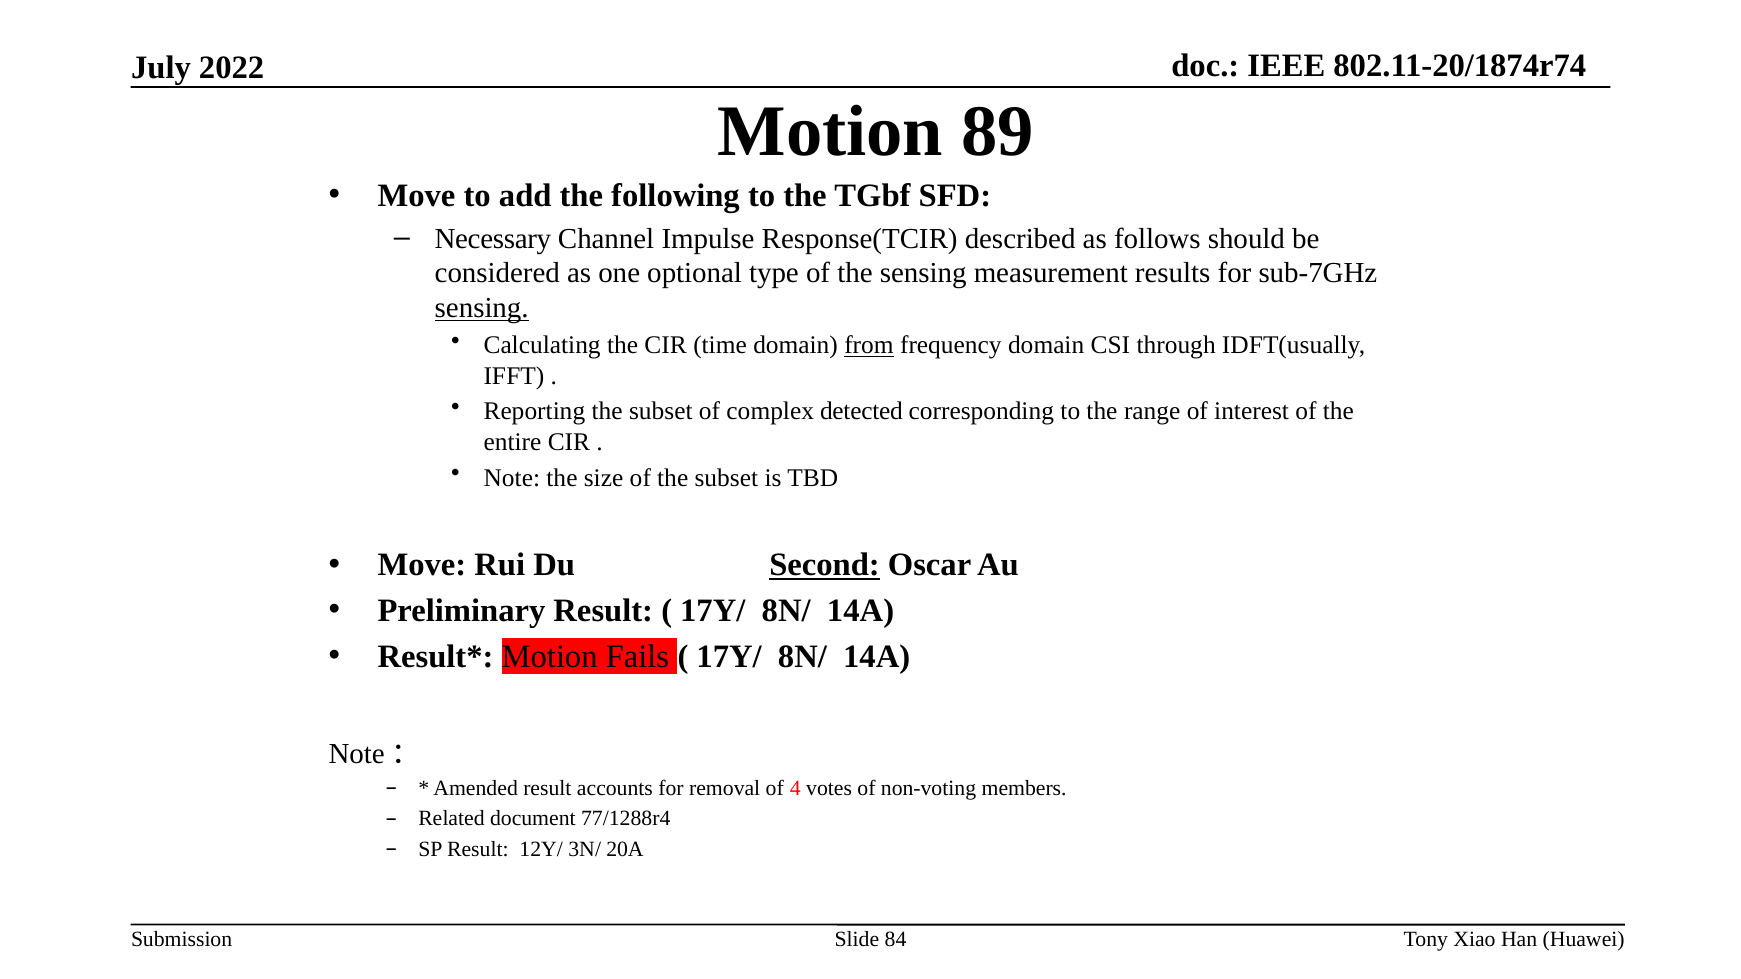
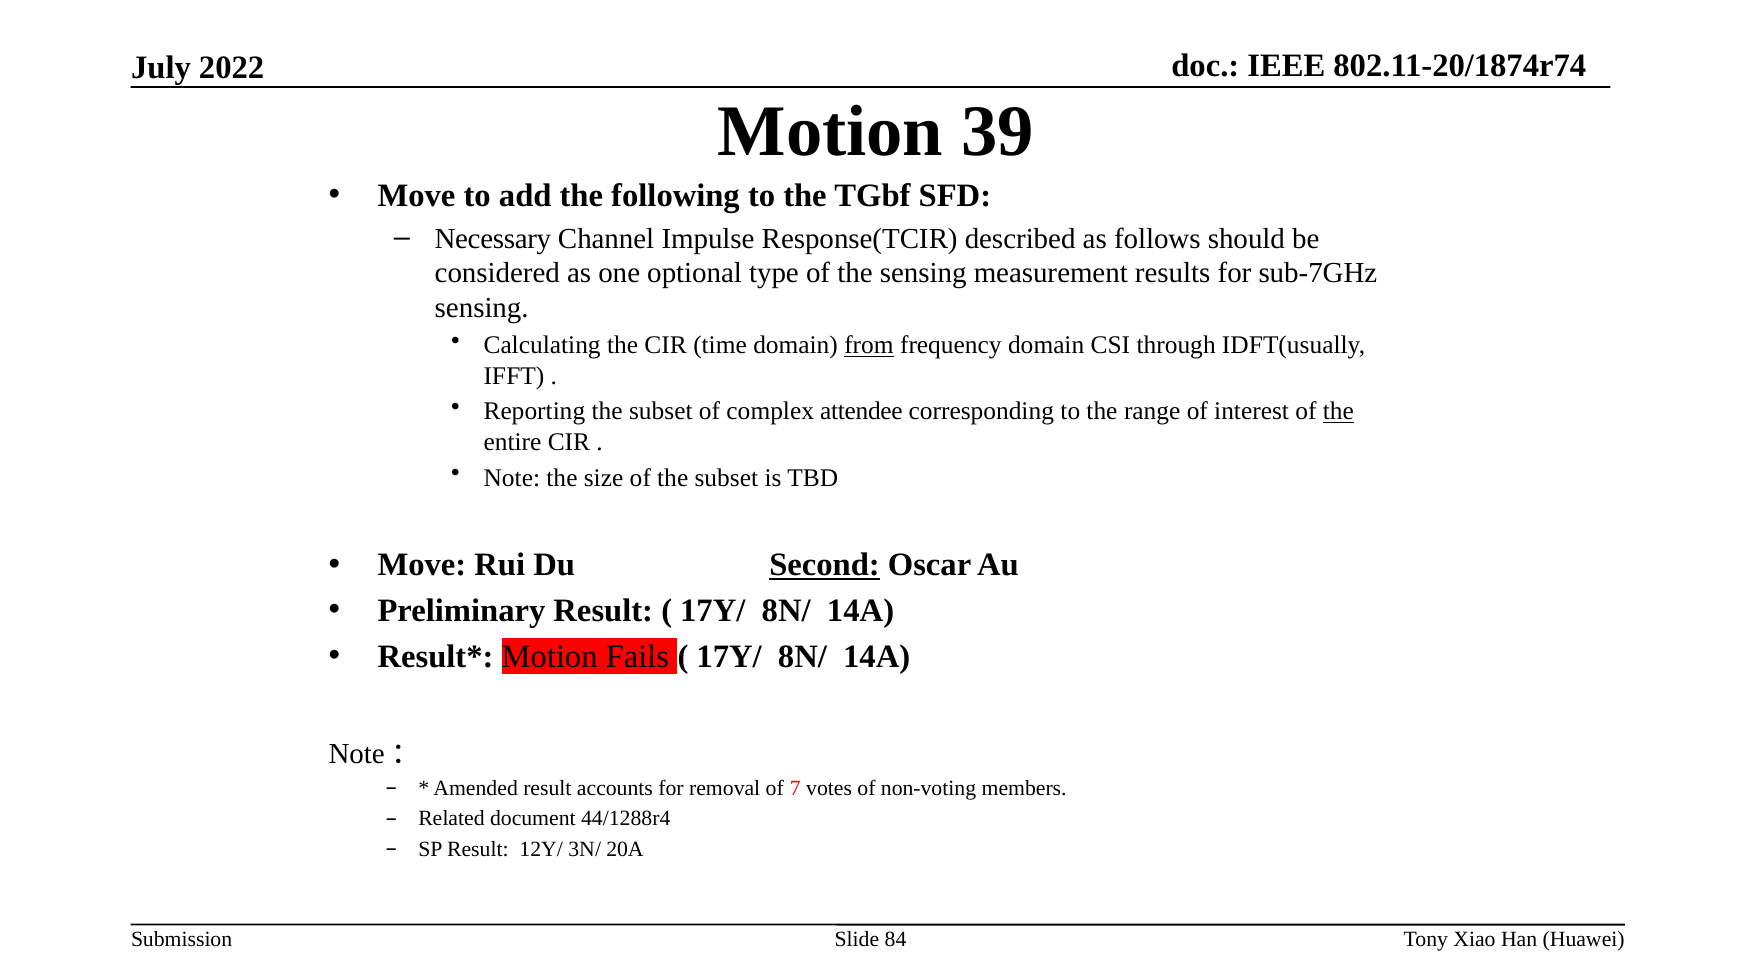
89: 89 -> 39 (997, 131)
sensing underline: present -> none (482, 308)
detected: detected -> attendee (861, 412)
the underline: none -> present (1338, 412)
4: 4 -> 7 (795, 788)
77/1288r4: 77/1288r4 -> 44/1288r4 (626, 819)
